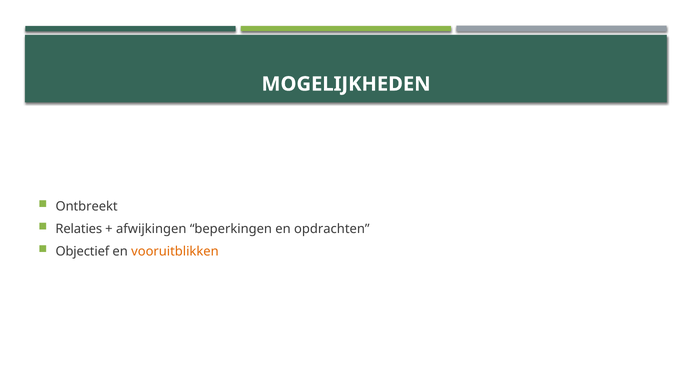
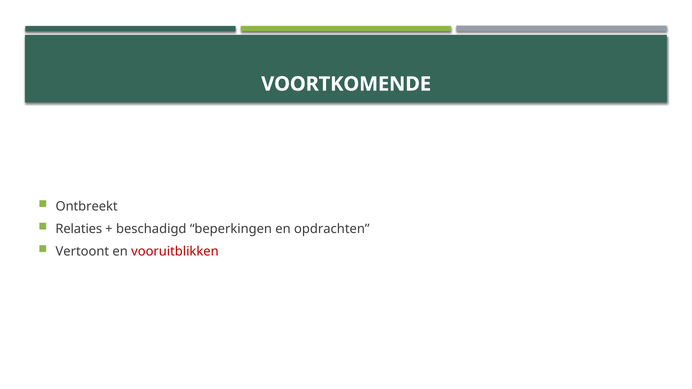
MOGELIJKHEDEN: MOGELIJKHEDEN -> VOORTKOMENDE (346, 84)
afwijkingen: afwijkingen -> beschadigd (151, 229)
Objectief: Objectief -> Vertoont (82, 252)
vooruitblikken colour: orange -> red (175, 252)
